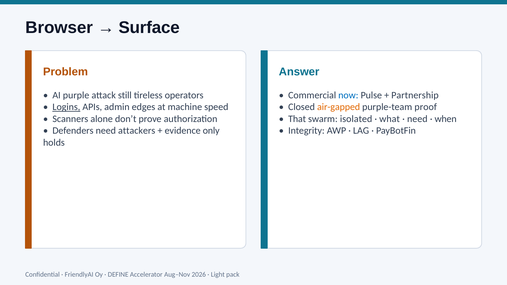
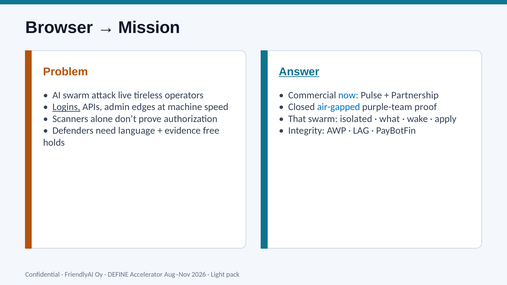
Surface: Surface -> Mission (149, 28)
Answer underline: none -> present (299, 72)
AI purple: purple -> swarm (76, 95)
still: still -> live (125, 95)
air-gapped colour: orange -> blue (339, 107)
need: need -> wake (417, 119)
when: when -> apply (446, 119)
attackers: attackers -> language (137, 131)
only: only -> free (211, 131)
